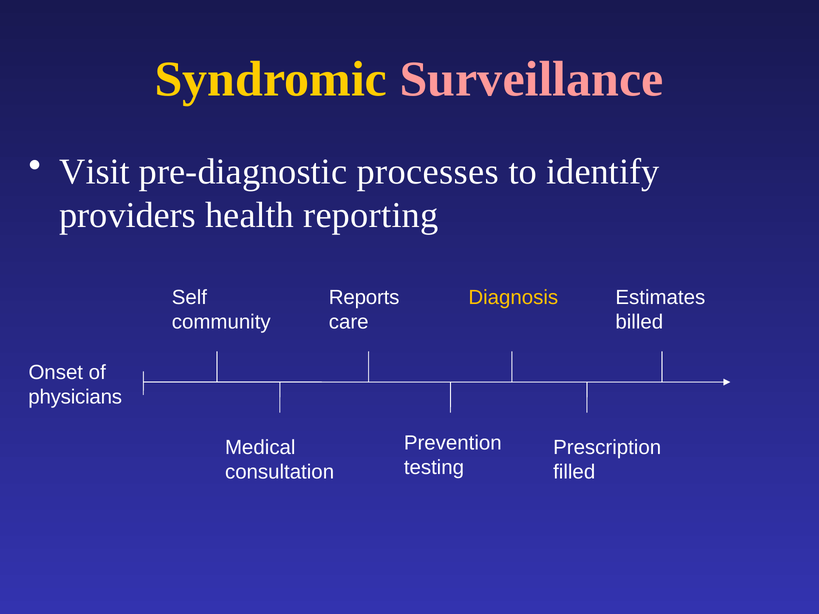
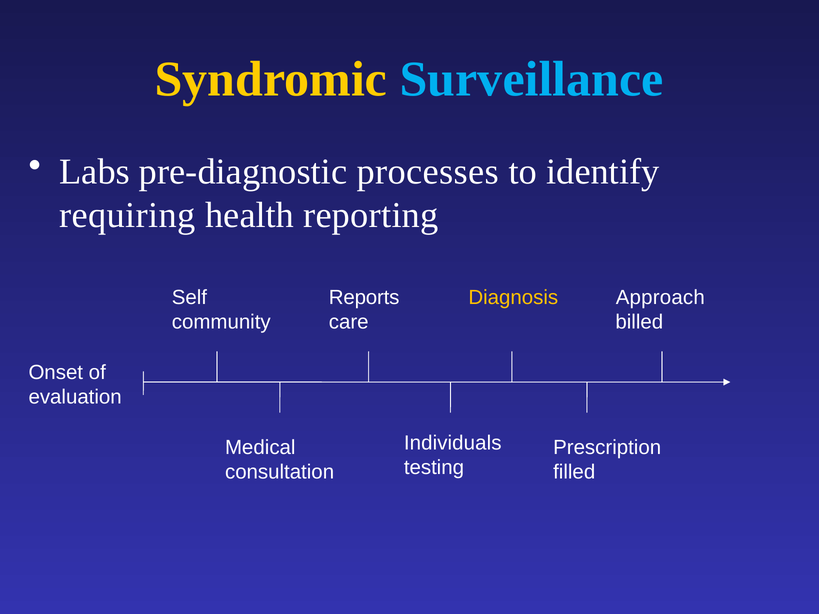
Surveillance colour: pink -> light blue (532, 79)
Visit: Visit -> Labs (95, 172)
providers: providers -> requiring (127, 215)
Estimates: Estimates -> Approach (660, 298)
physicians: physicians -> evaluation (75, 397)
Prevention: Prevention -> Individuals (453, 443)
